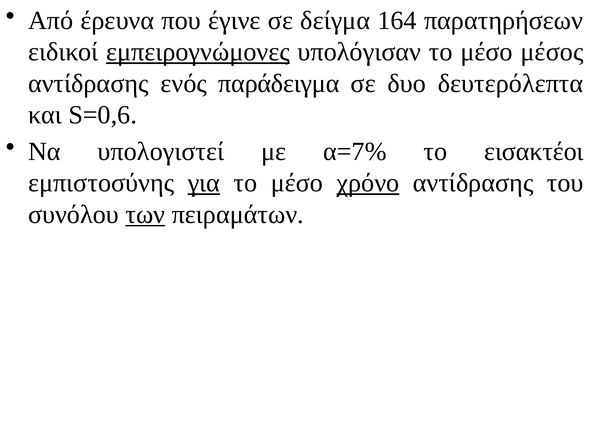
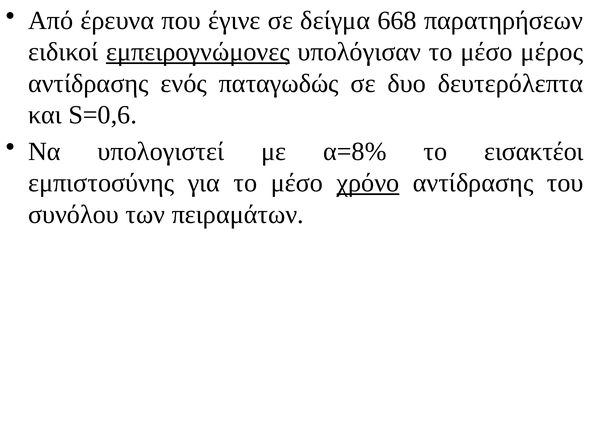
164: 164 -> 668 (397, 21)
μέσος: μέσος -> μέρος (552, 52)
παράδειγμα: παράδειγμα -> παταγωδώς (279, 84)
α=7%: α=7% -> α=8% (355, 152)
για underline: present -> none (204, 183)
των underline: present -> none (145, 215)
